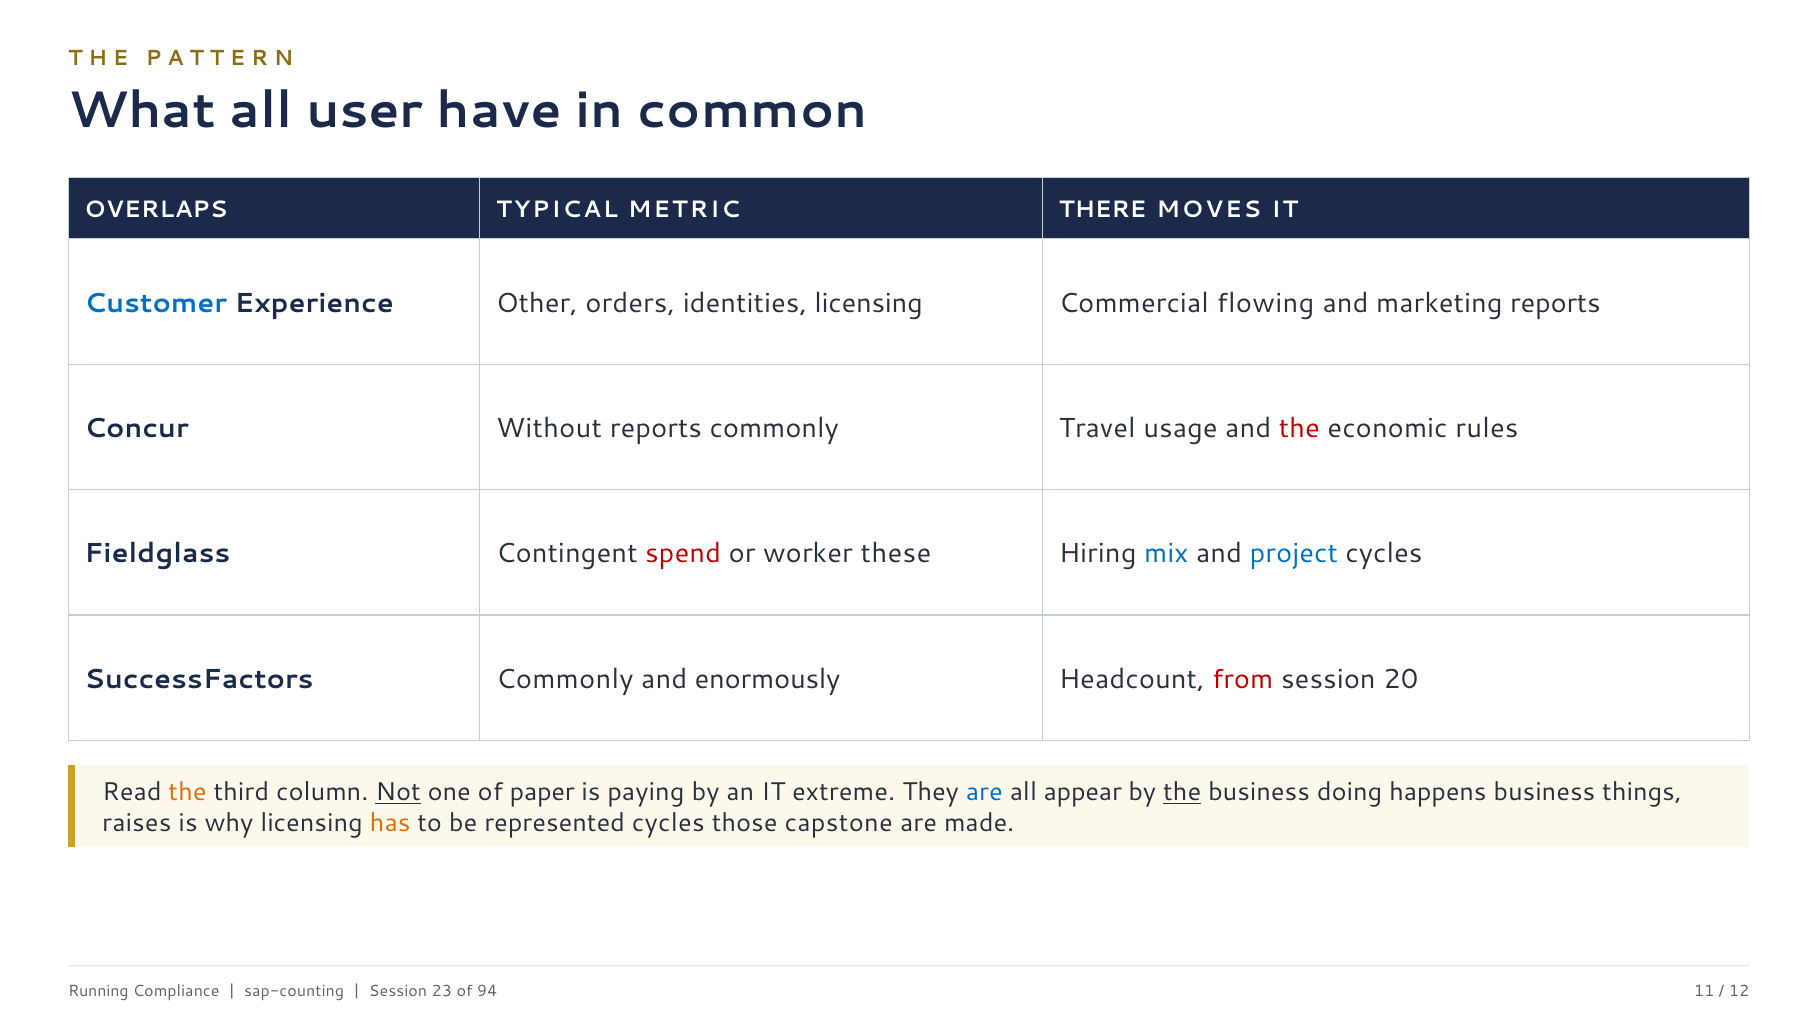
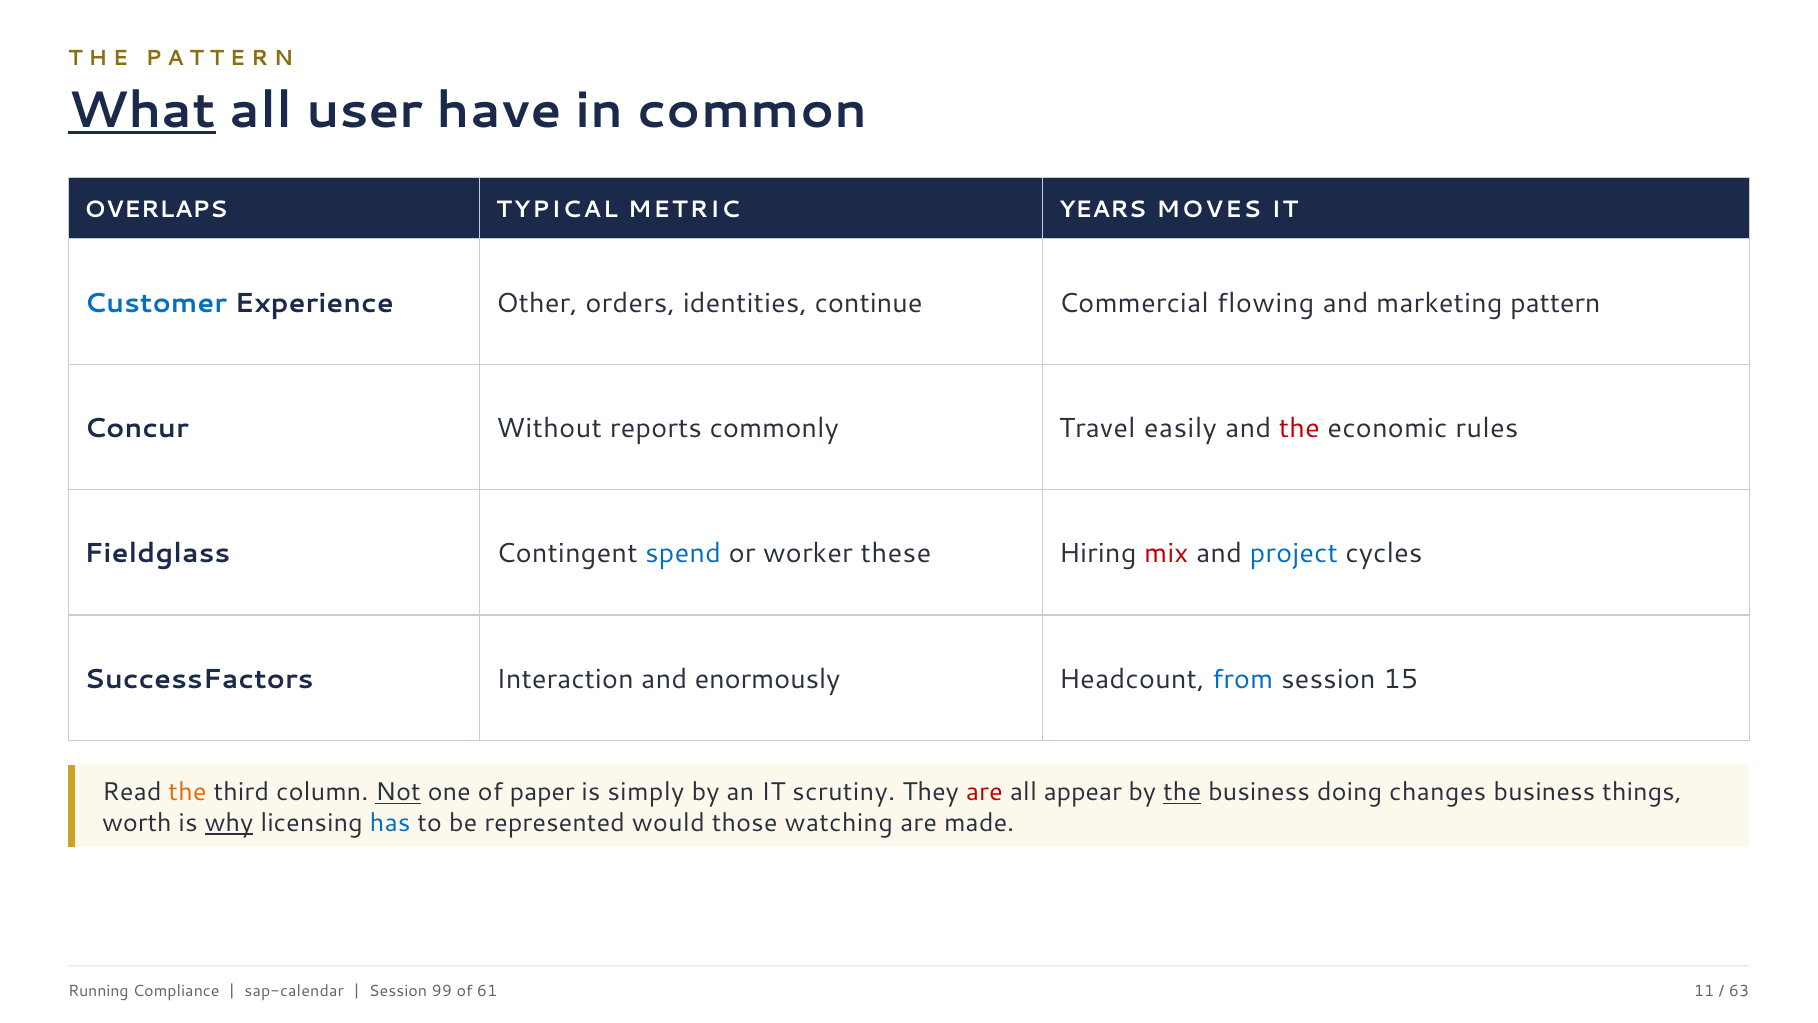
What underline: none -> present (142, 111)
THERE: THERE -> YEARS (1103, 209)
identities licensing: licensing -> continue (869, 303)
marketing reports: reports -> pattern (1555, 303)
usage: usage -> easily (1180, 428)
spend colour: red -> blue (683, 554)
mix colour: blue -> red (1166, 554)
SuccessFactors Commonly: Commonly -> Interaction (565, 679)
from colour: red -> blue (1243, 679)
20: 20 -> 15 (1401, 679)
paying: paying -> simply (646, 792)
extreme: extreme -> scrutiny (844, 792)
are colour: blue -> red (984, 792)
happens: happens -> changes (1438, 792)
raises: raises -> worth (137, 823)
why underline: none -> present (229, 823)
has colour: orange -> blue (390, 823)
represented cycles: cycles -> would (668, 823)
capstone: capstone -> watching (839, 823)
sap-counting: sap-counting -> sap-calendar (294, 991)
23: 23 -> 99 (442, 991)
94: 94 -> 61 (487, 991)
12: 12 -> 63 (1739, 991)
